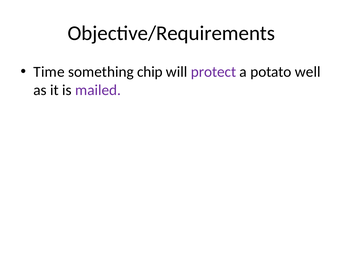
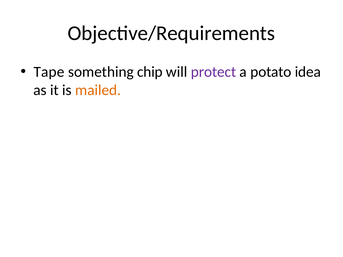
Time: Time -> Tape (49, 72)
well: well -> idea (308, 72)
mailed colour: purple -> orange (98, 90)
